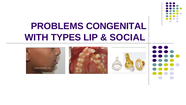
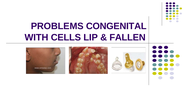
TYPES: TYPES -> CELLS (66, 37)
SOCIAL: SOCIAL -> FALLEN (128, 37)
